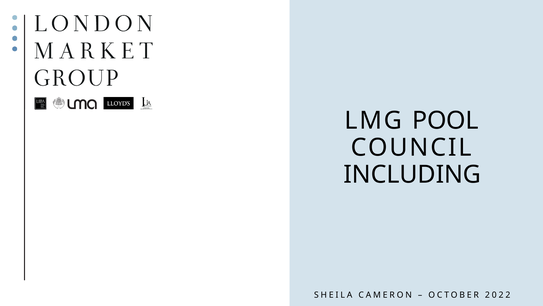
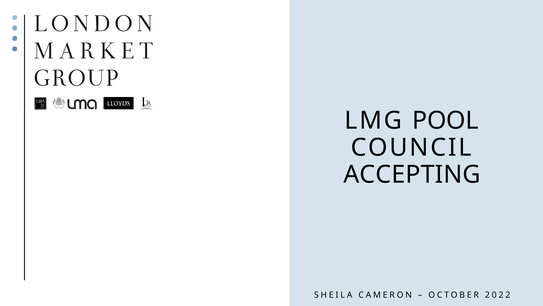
INCLUDING: INCLUDING -> ACCEPTING (412, 174)
